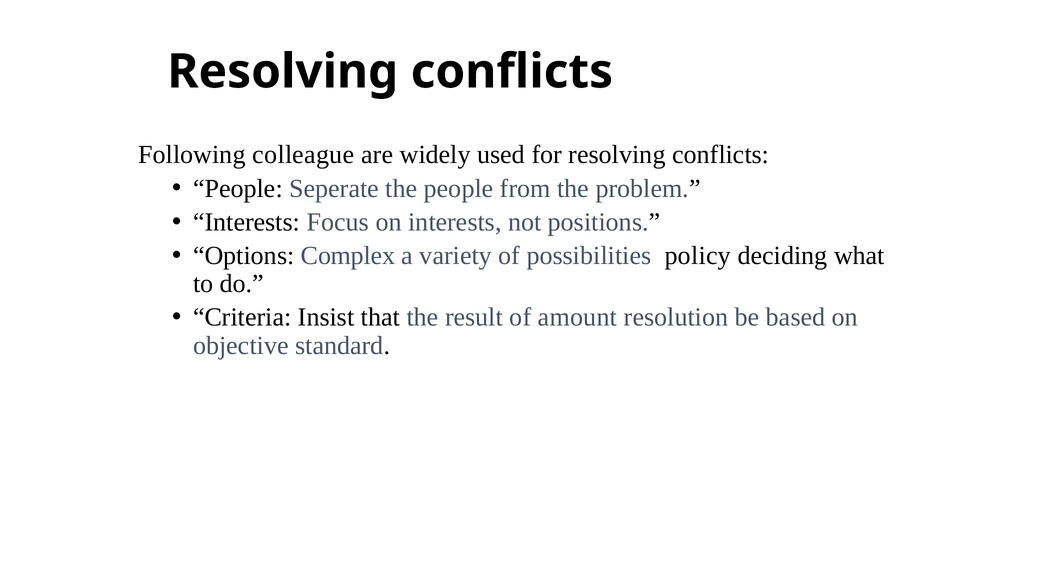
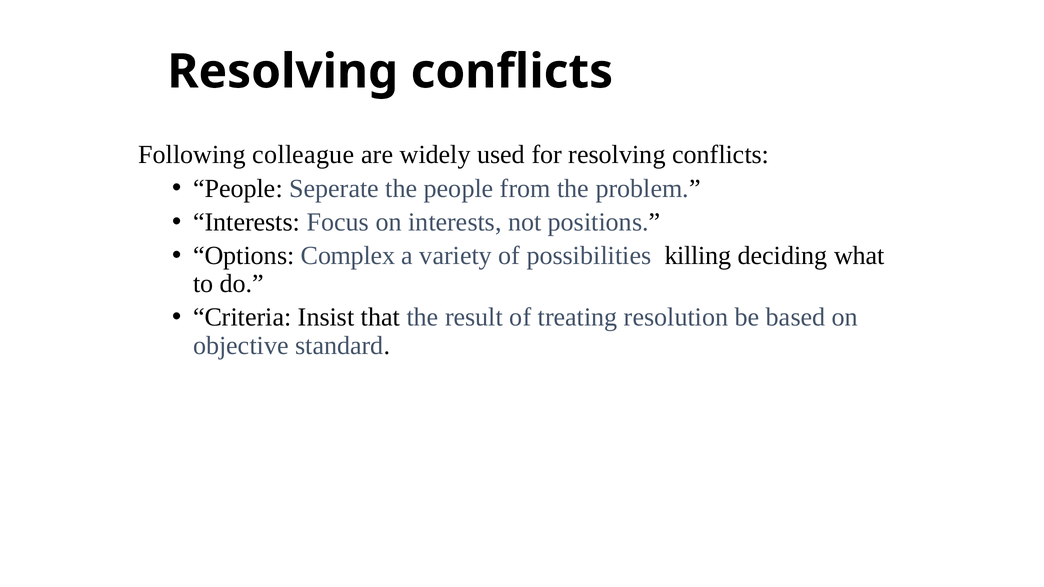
policy: policy -> killing (698, 256)
amount: amount -> treating (578, 317)
